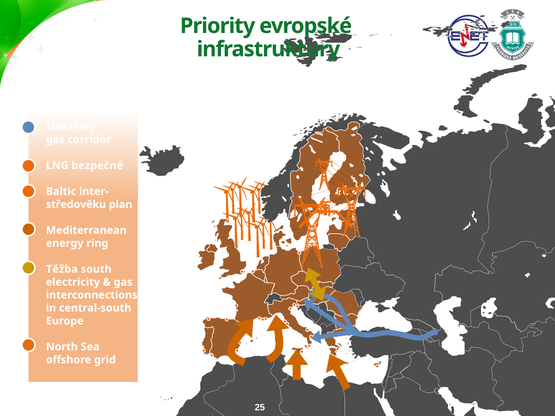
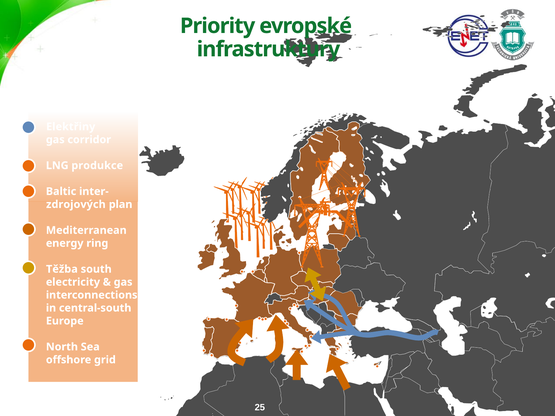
bezpečné: bezpečné -> produkce (97, 166)
středověku: středověku -> zdrojových (76, 204)
